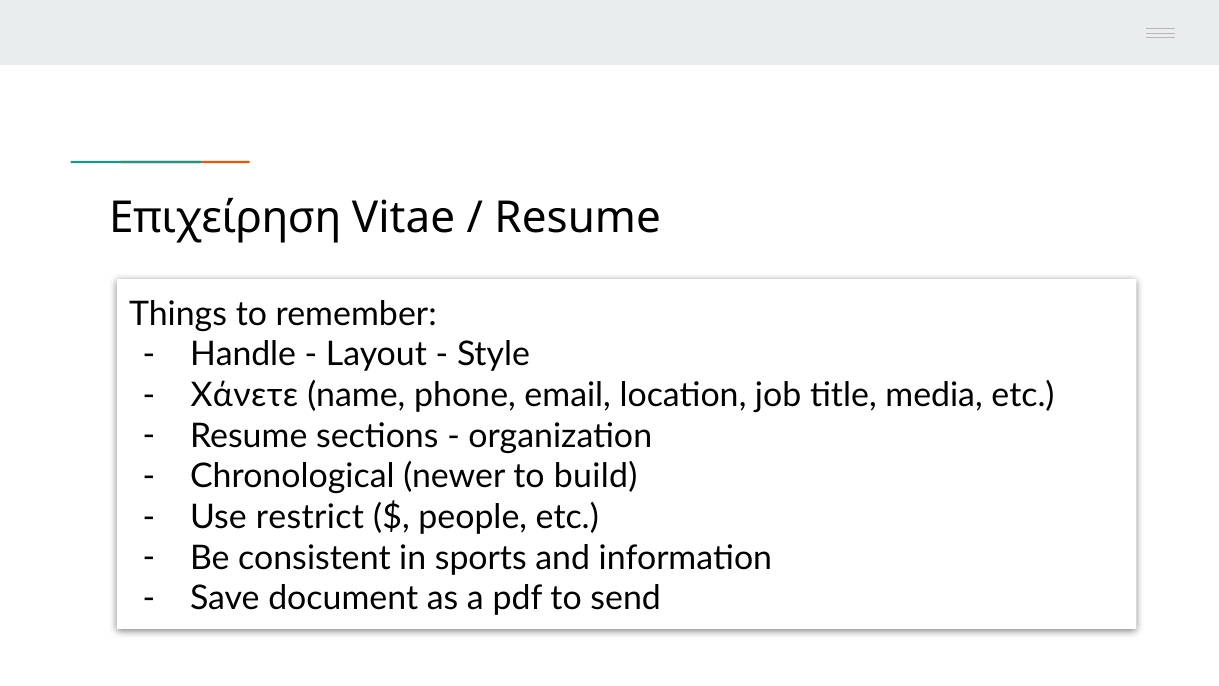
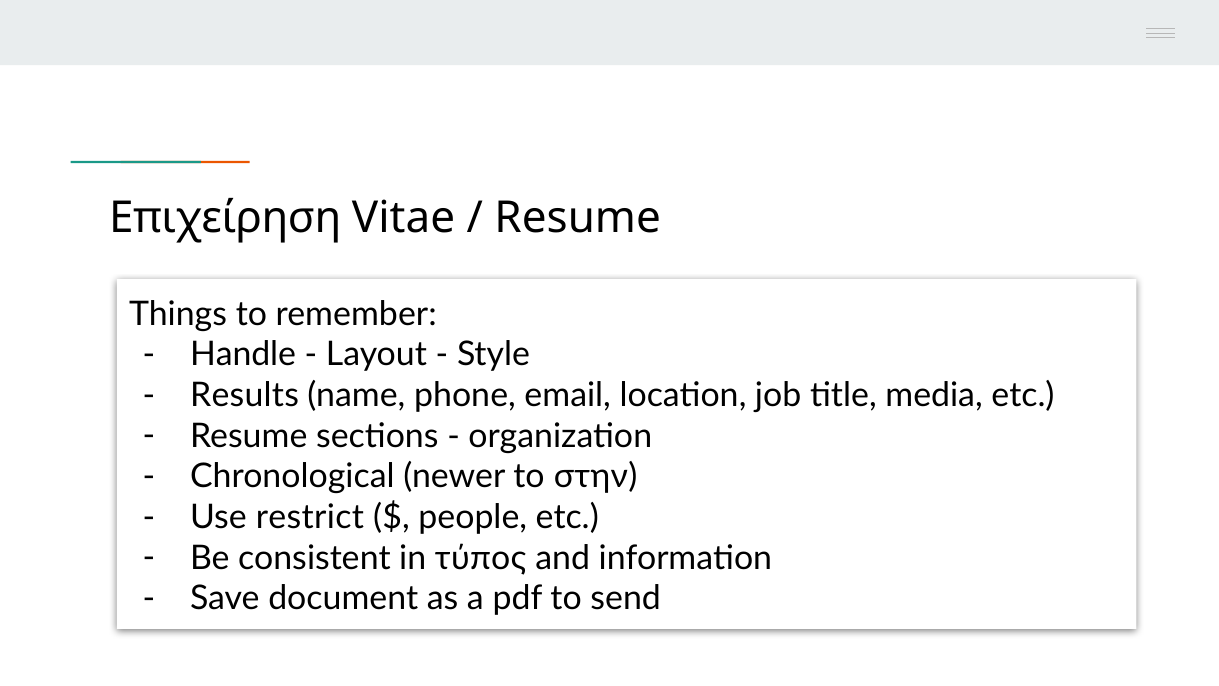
Χάνετε: Χάνετε -> Results (245, 395)
build: build -> στην (596, 476)
sports: sports -> τύπος (481, 558)
